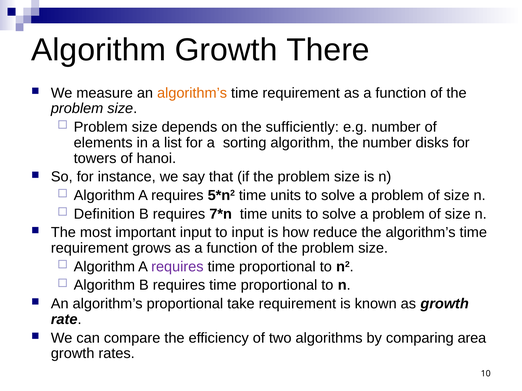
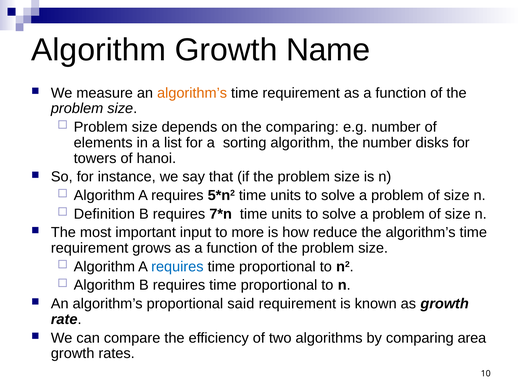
There: There -> Name (328, 50)
the sufficiently: sufficiently -> comparing (302, 127)
to input: input -> more (248, 233)
requires colour: purple -> blue (177, 267)
take: take -> said (241, 304)
